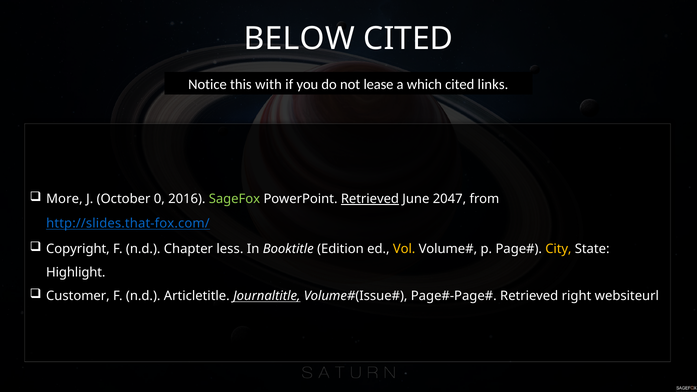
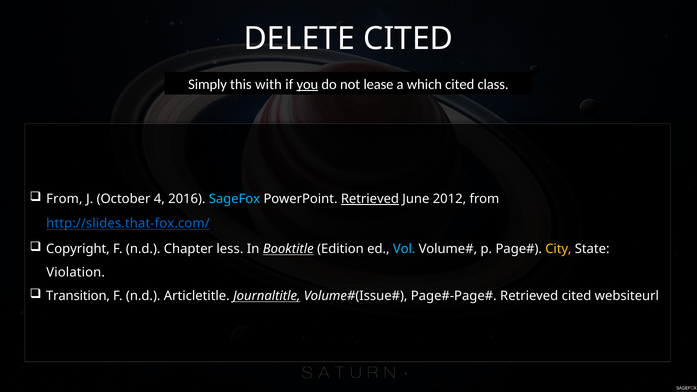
BELOW: BELOW -> DELETE (299, 39)
Notice: Notice -> Simply (208, 84)
you underline: none -> present (307, 84)
links: links -> class (493, 84)
More: More -> From (64, 199)
0: 0 -> 4 (159, 199)
SageFox colour: light green -> light blue (234, 199)
2047: 2047 -> 2012 (449, 199)
Booktitle underline: none -> present (288, 249)
Vol colour: yellow -> light blue (404, 249)
Highlight: Highlight -> Violation (76, 273)
Customer: Customer -> Transition (78, 296)
Retrieved right: right -> cited (577, 296)
